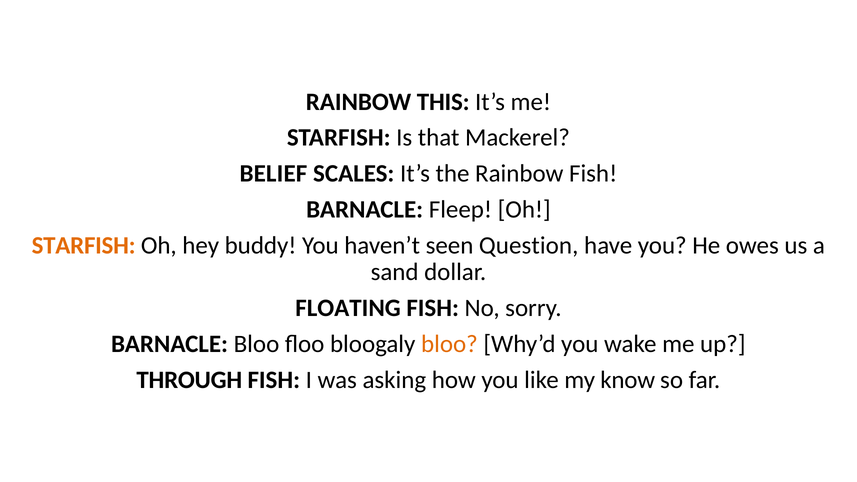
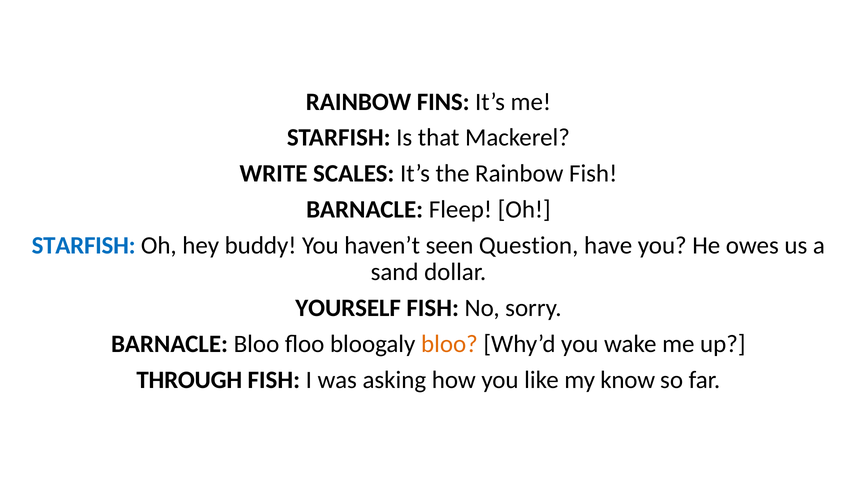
THIS: THIS -> FINS (443, 102)
BELIEF: BELIEF -> WRITE (273, 174)
STARFISH colour: orange -> blue (84, 245)
FLOATING: FLOATING -> YOURSELF (348, 308)
